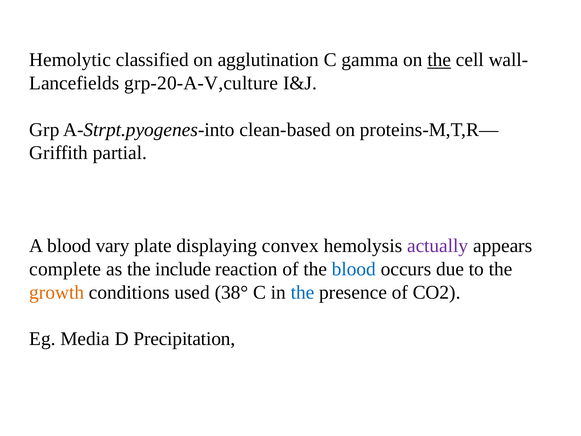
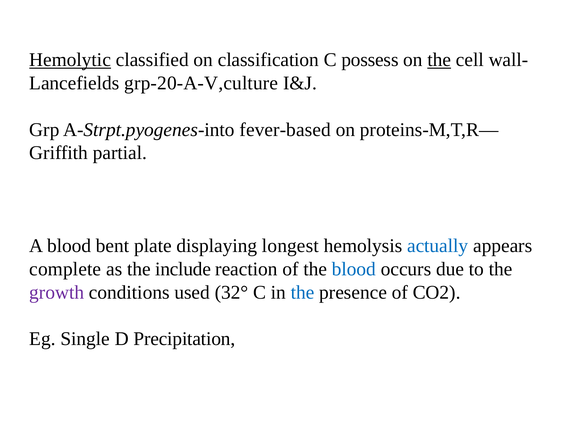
Hemolytic underline: none -> present (70, 60)
agglutination: agglutination -> classification (268, 60)
gamma: gamma -> possess (370, 60)
clean-based: clean-based -> fever-based (285, 130)
vary: vary -> bent (113, 246)
convex: convex -> longest (290, 246)
actually colour: purple -> blue (438, 246)
growth colour: orange -> purple (57, 292)
38°: 38° -> 32° (232, 292)
Media: Media -> Single (85, 339)
